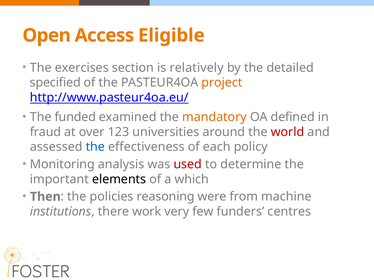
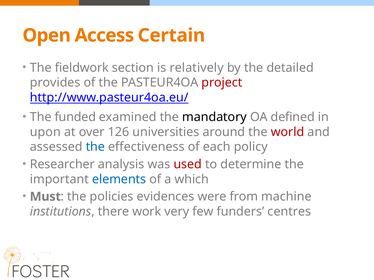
Eligible: Eligible -> Certain (171, 35)
exercises: exercises -> fieldwork (82, 68)
specified: specified -> provides (55, 83)
project colour: orange -> red (222, 83)
mandatory colour: orange -> black (215, 117)
fraud: fraud -> upon (45, 132)
123: 123 -> 126 (119, 132)
Monitoring: Monitoring -> Researcher (62, 165)
elements colour: black -> blue (119, 180)
Then: Then -> Must (45, 197)
reasoning: reasoning -> evidences (166, 197)
